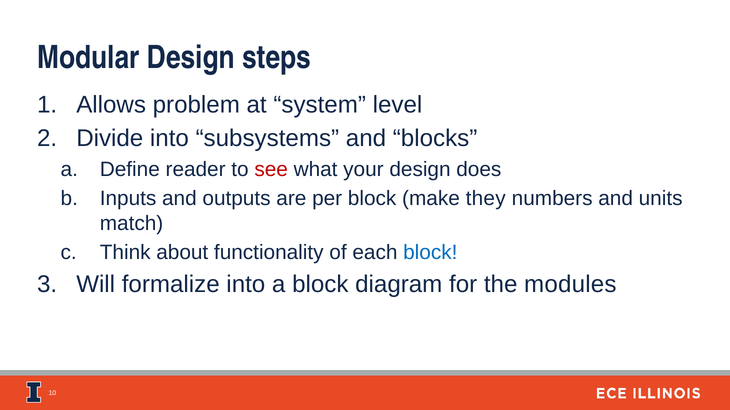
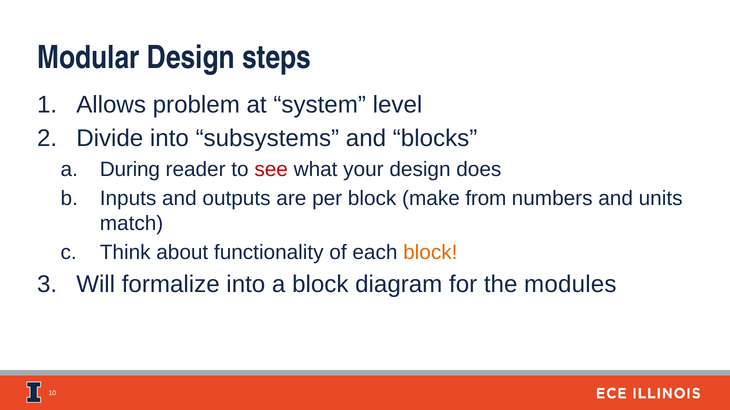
Define: Define -> During (130, 170)
they: they -> from (486, 199)
block colour: blue -> orange (430, 253)
